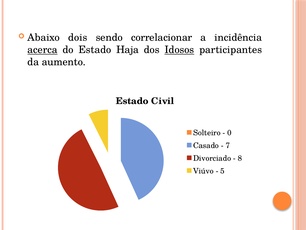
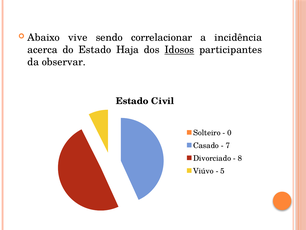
dois: dois -> vive (78, 37)
acerca underline: present -> none (42, 50)
aumento: aumento -> observar (64, 62)
